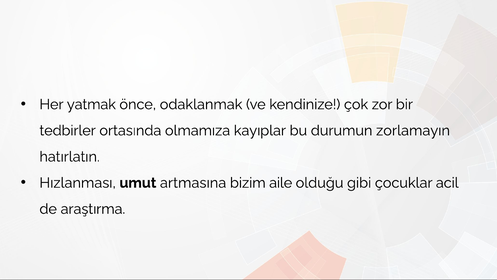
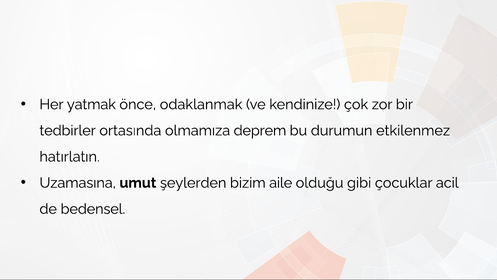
kayıplar: kayıplar -> deprem (260, 130)
zorlamayın: zorlamayın -> etkilenmez (413, 130)
Hızlanması: Hızlanması -> Uzamasına (78, 183)
artmasına: artmasına -> şeylerden (193, 183)
araştırma: araştırma -> bedensel (93, 209)
